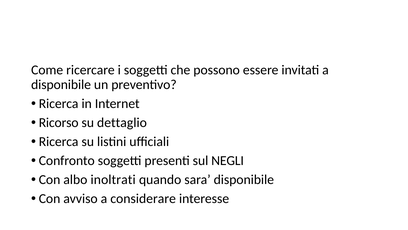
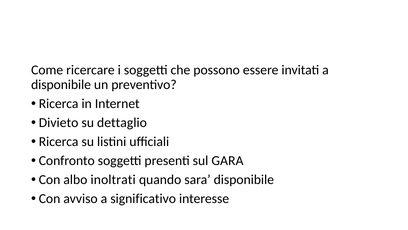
Ricorso: Ricorso -> Divieto (59, 122)
NEGLI: NEGLI -> GARA (227, 160)
considerare: considerare -> significativo (143, 198)
